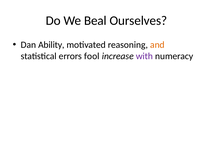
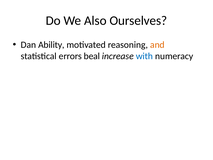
Beal: Beal -> Also (95, 21)
fool: fool -> beal (92, 56)
with colour: purple -> blue (144, 56)
